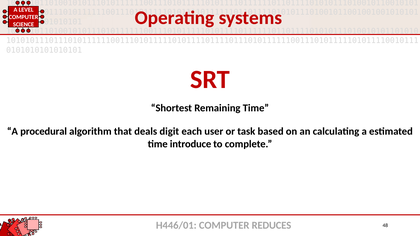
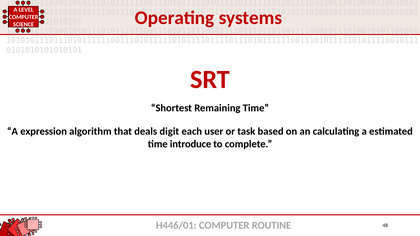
procedural: procedural -> expression (44, 132)
REDUCES: REDUCES -> ROUTINE (271, 226)
